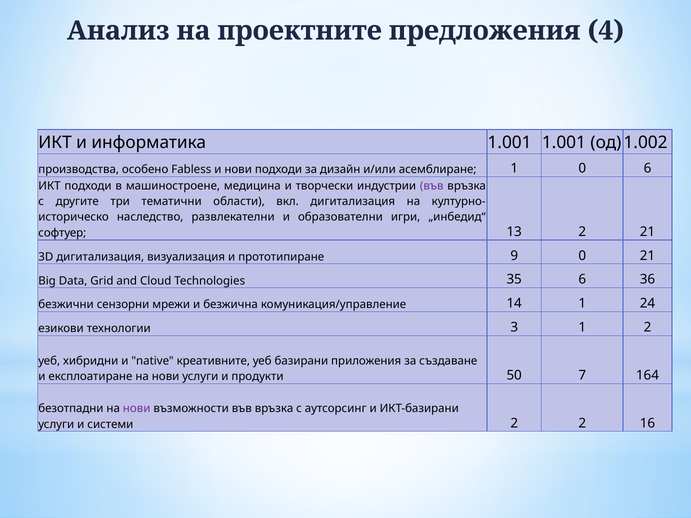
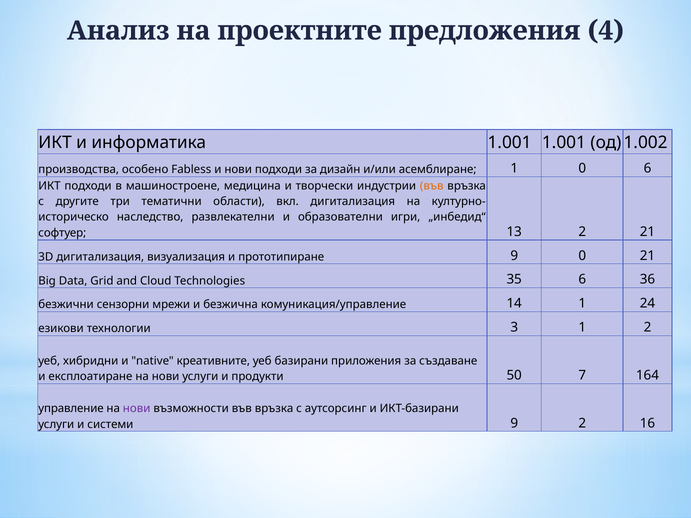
във colour: purple -> orange (432, 186)
безотпадни: безотпадни -> управление (71, 409)
системи 2: 2 -> 9 (514, 423)
